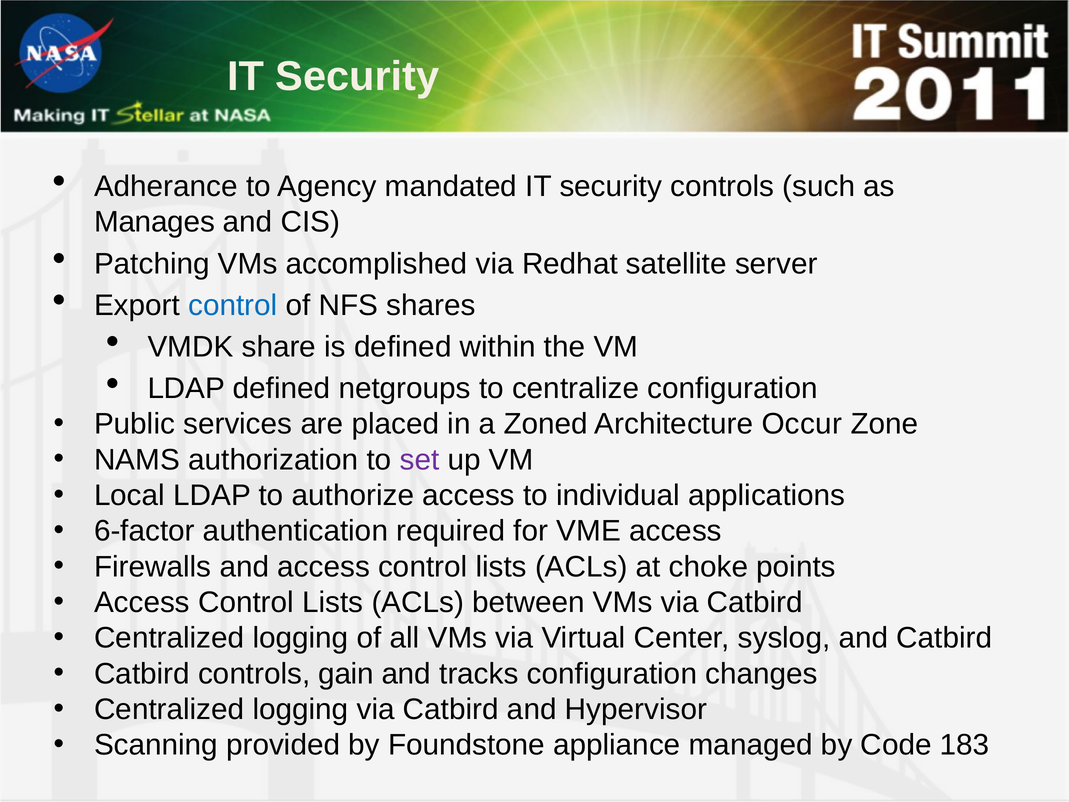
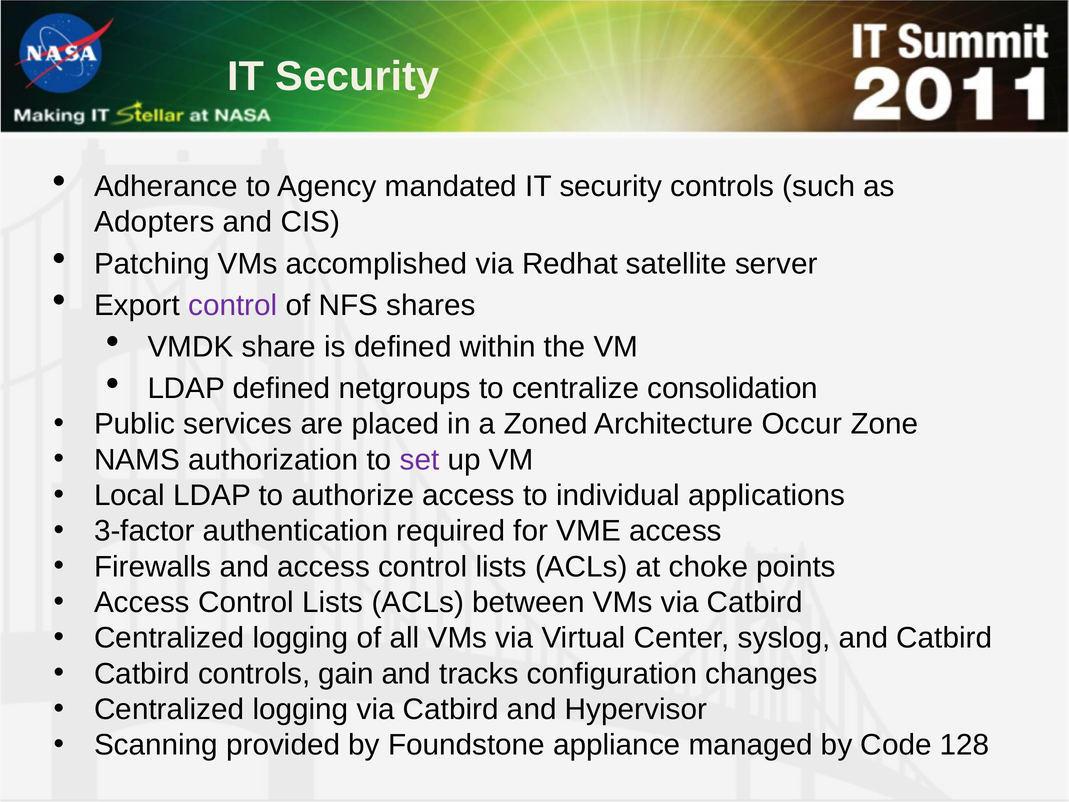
Manages: Manages -> Adopters (154, 222)
control colour: blue -> purple (233, 305)
centralize configuration: configuration -> consolidation (733, 388)
6-factor: 6-factor -> 3-factor (144, 531)
183: 183 -> 128 (965, 745)
